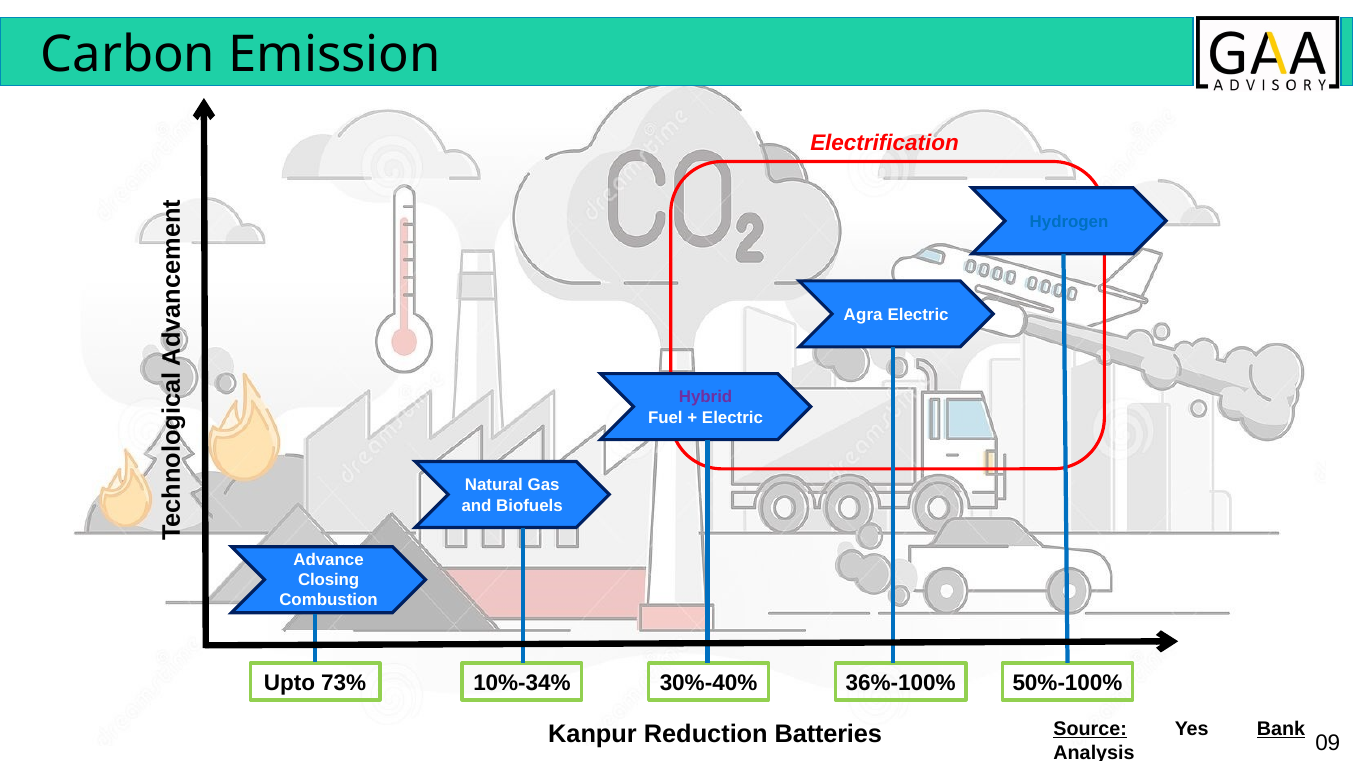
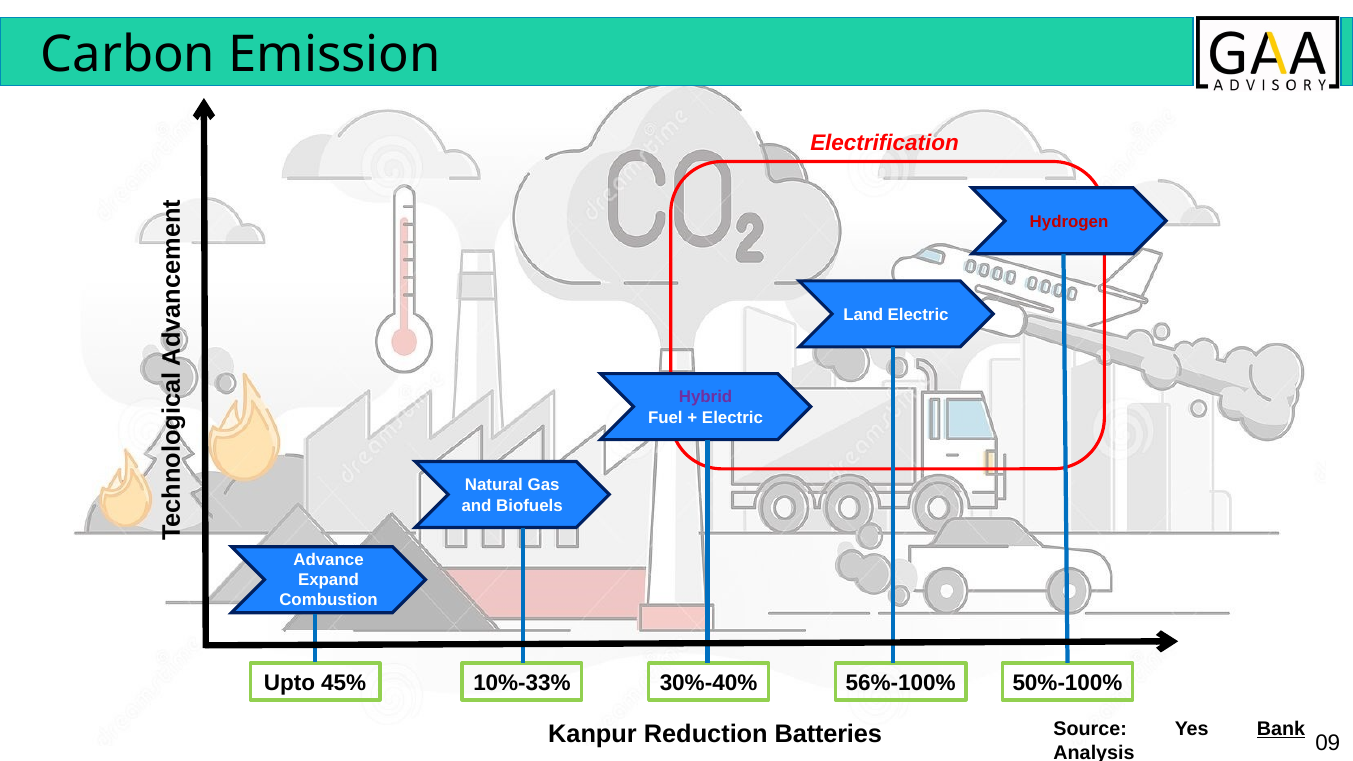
Hydrogen colour: blue -> red (1069, 222)
Agra: Agra -> Land (863, 315)
Closing: Closing -> Expand (329, 580)
73%: 73% -> 45% (344, 683)
10%-34%: 10%-34% -> 10%-33% (522, 683)
36%-100%: 36%-100% -> 56%-100% (901, 683)
Source underline: present -> none (1090, 729)
